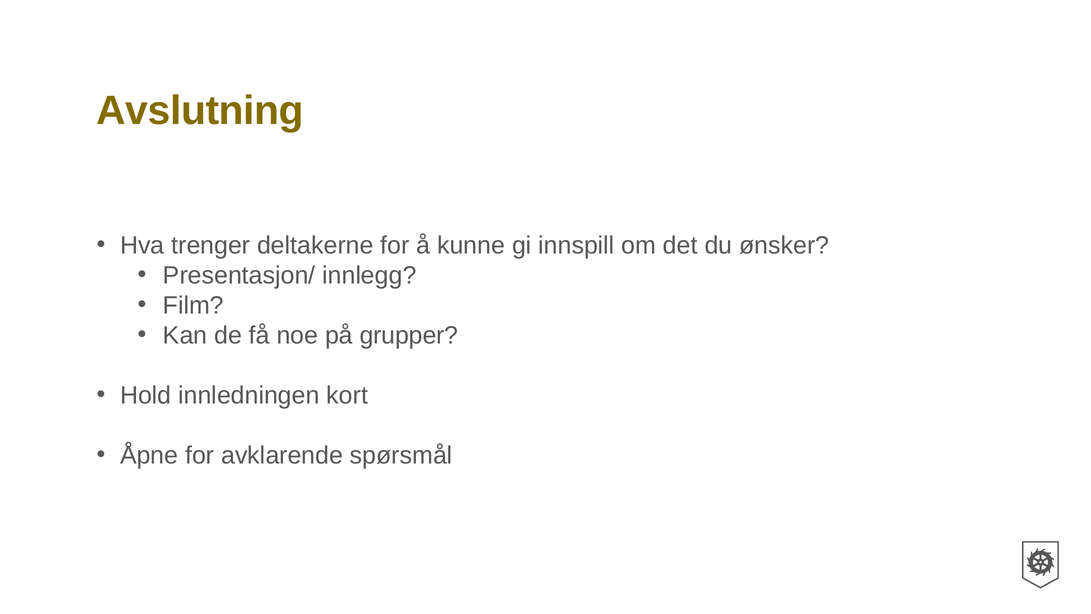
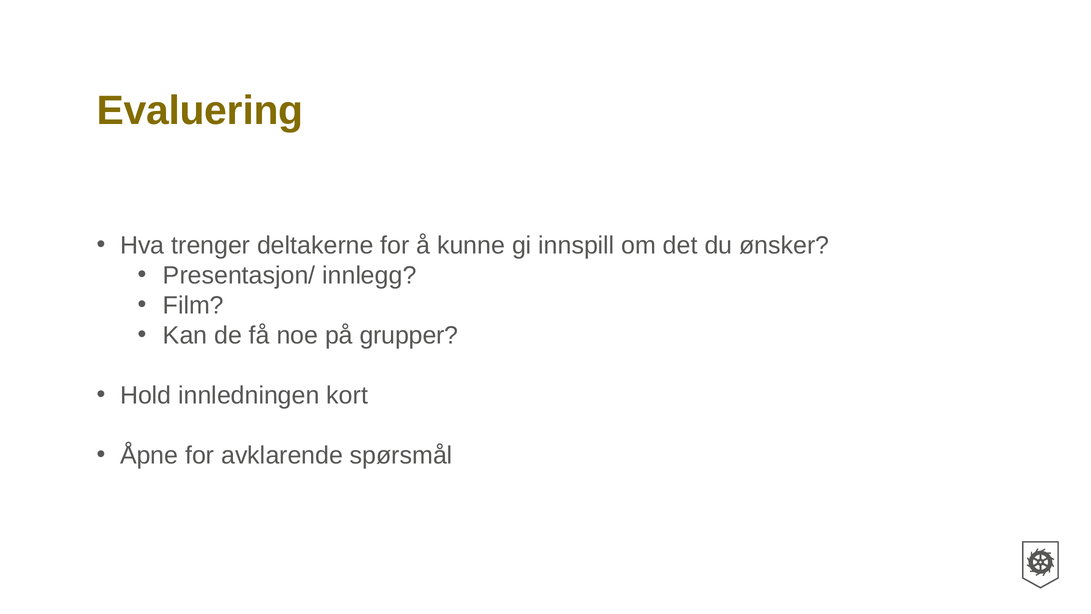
Avslutning: Avslutning -> Evaluering (200, 111)
